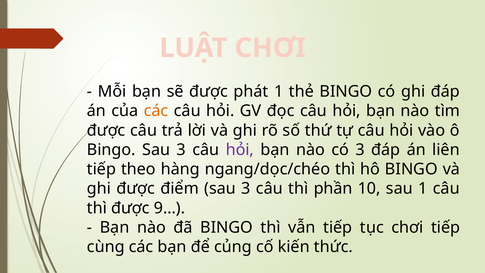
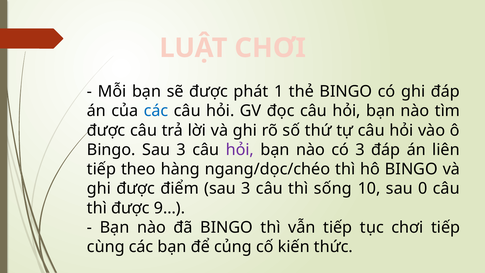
các colour: orange -> blue (156, 111)
phần: phần -> sống (333, 188)
sau 1: 1 -> 0 (423, 188)
